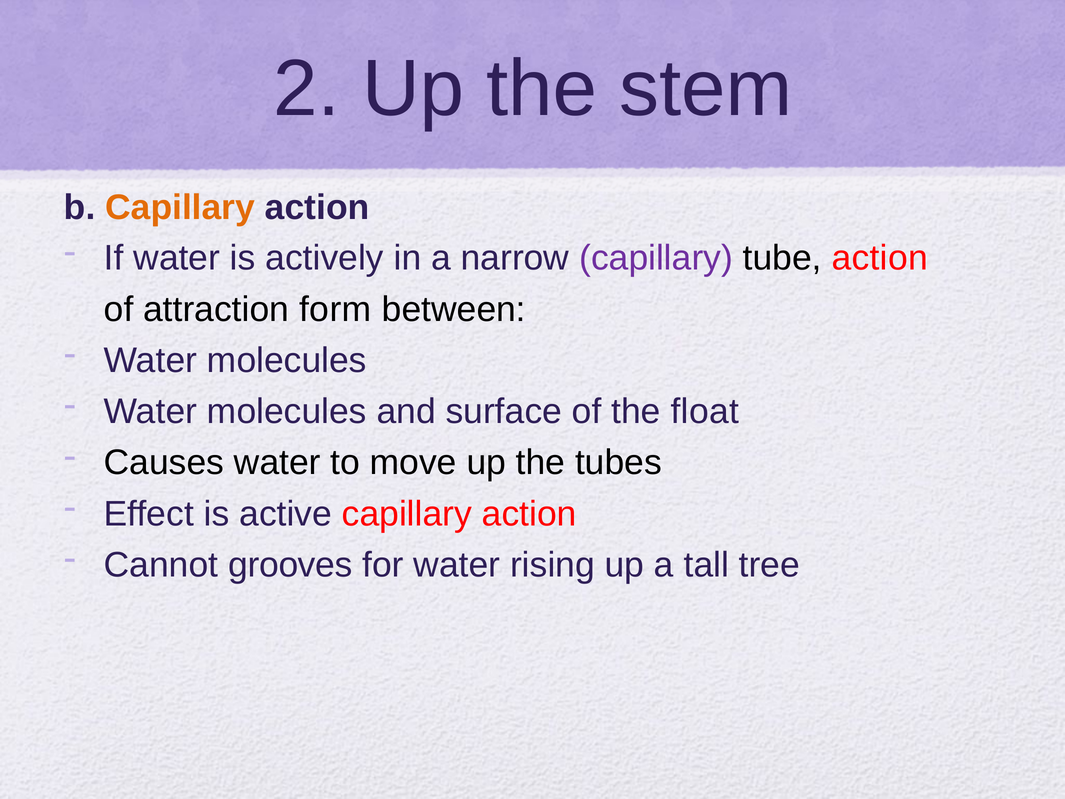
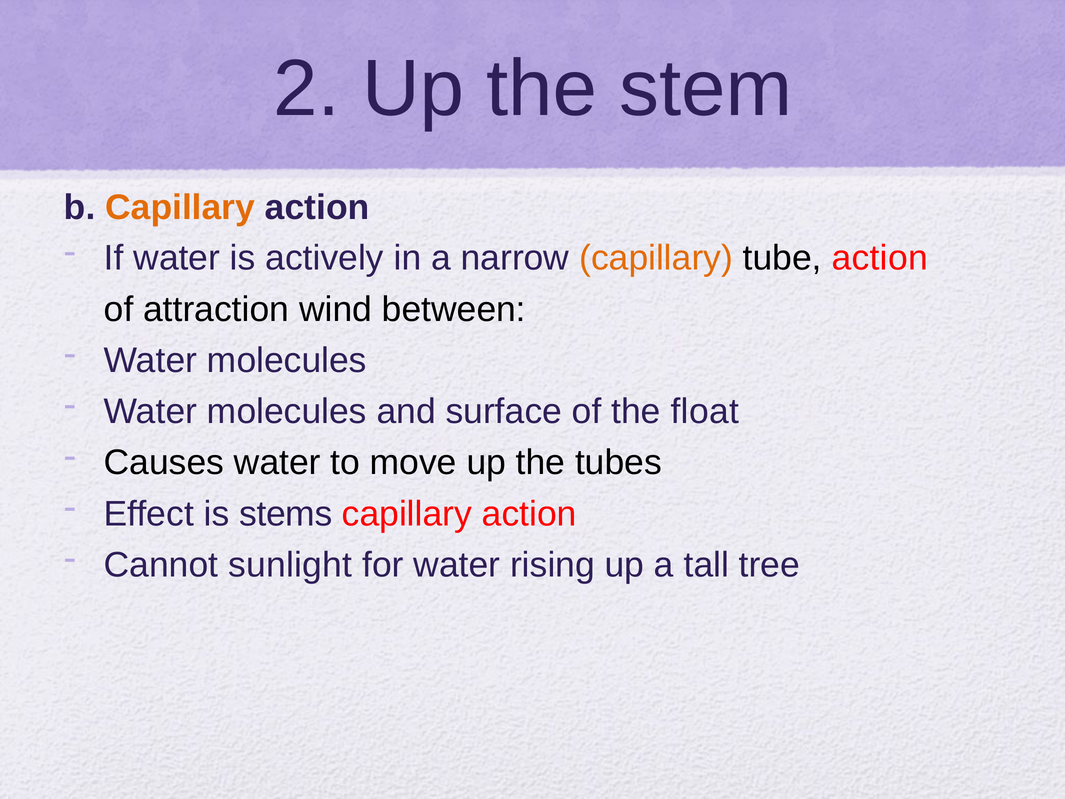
capillary colour: purple -> orange (656, 258)
form: form -> wind (335, 309)
active: active -> stems (286, 514)
grooves: grooves -> sunlight (290, 565)
